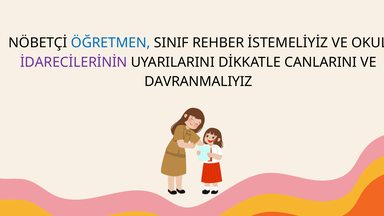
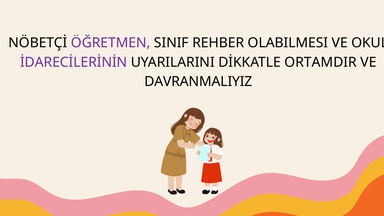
ÖĞRETMEN colour: blue -> purple (111, 43)
İSTEMELİYİZ: İSTEMELİYİZ -> OLABILMESI (288, 43)
CANLARINI: CANLARINI -> ORTAMDIR (321, 62)
